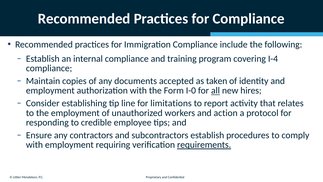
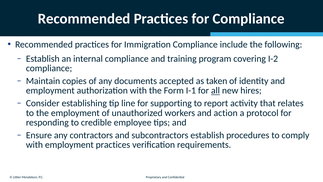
I-4: I-4 -> I-2 (273, 59)
I-0: I-0 -> I-1 (191, 90)
limitations: limitations -> supporting (171, 103)
employment requiring: requiring -> practices (113, 145)
requirements underline: present -> none (204, 145)
